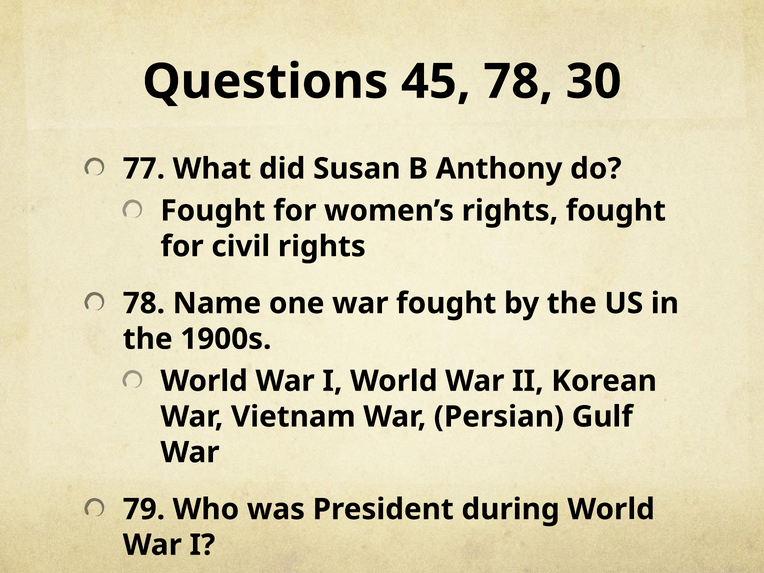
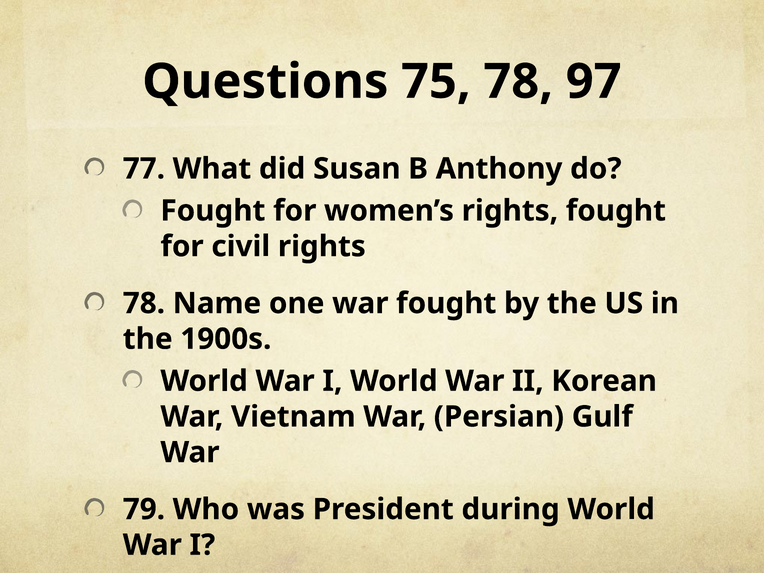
45: 45 -> 75 (436, 82)
30: 30 -> 97 (594, 82)
